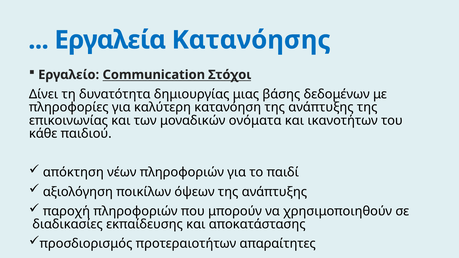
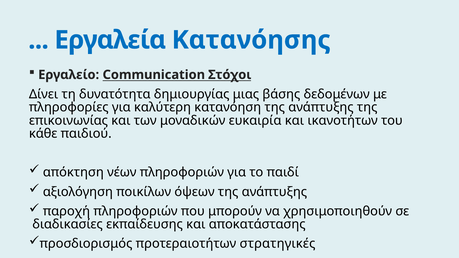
ονόματα: ονόματα -> ευκαιρία (255, 121)
απαραίτητες: απαραίτητες -> στρατηγικές (278, 244)
